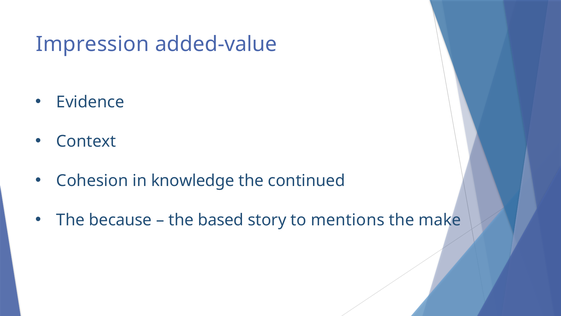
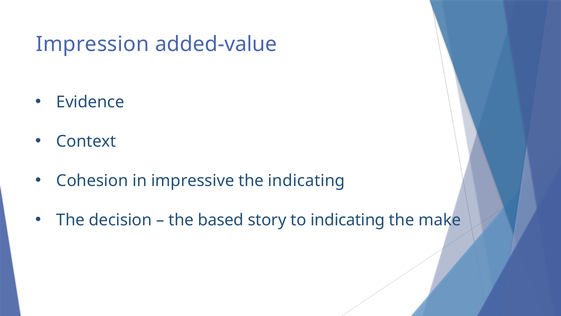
knowledge: knowledge -> impressive (193, 180)
the continued: continued -> indicating (306, 180)
because: because -> decision (120, 220)
to mentions: mentions -> indicating (348, 220)
